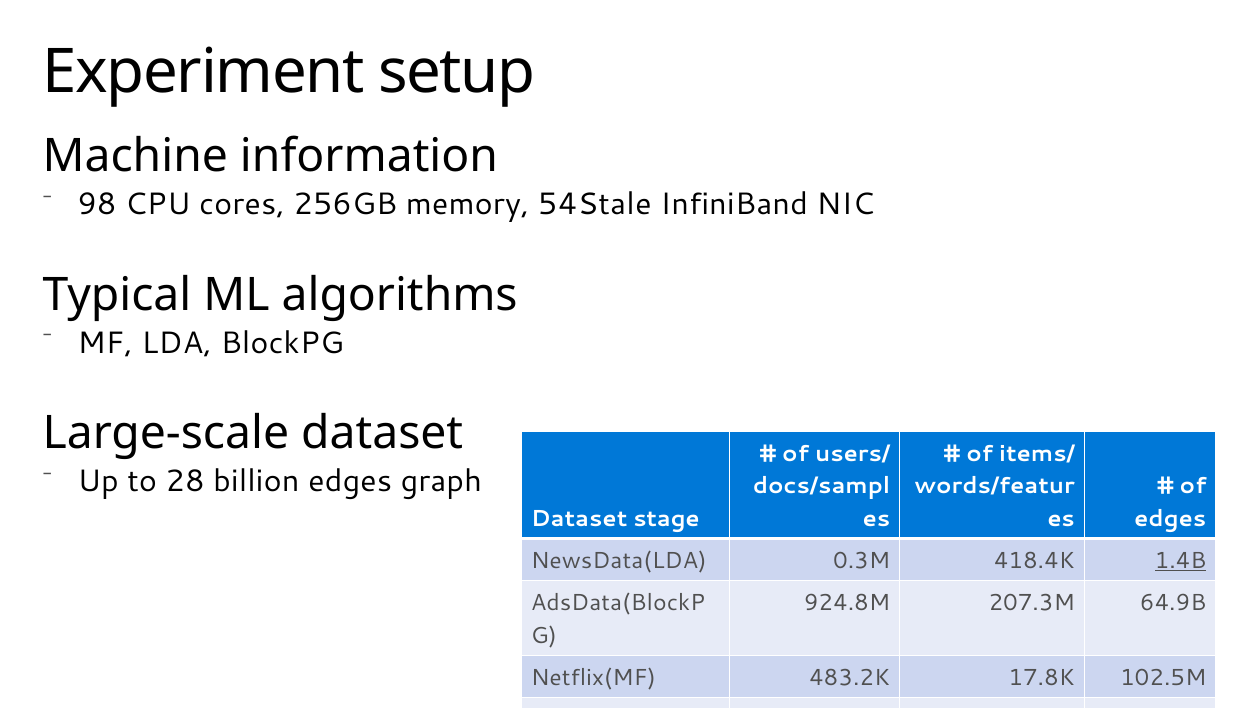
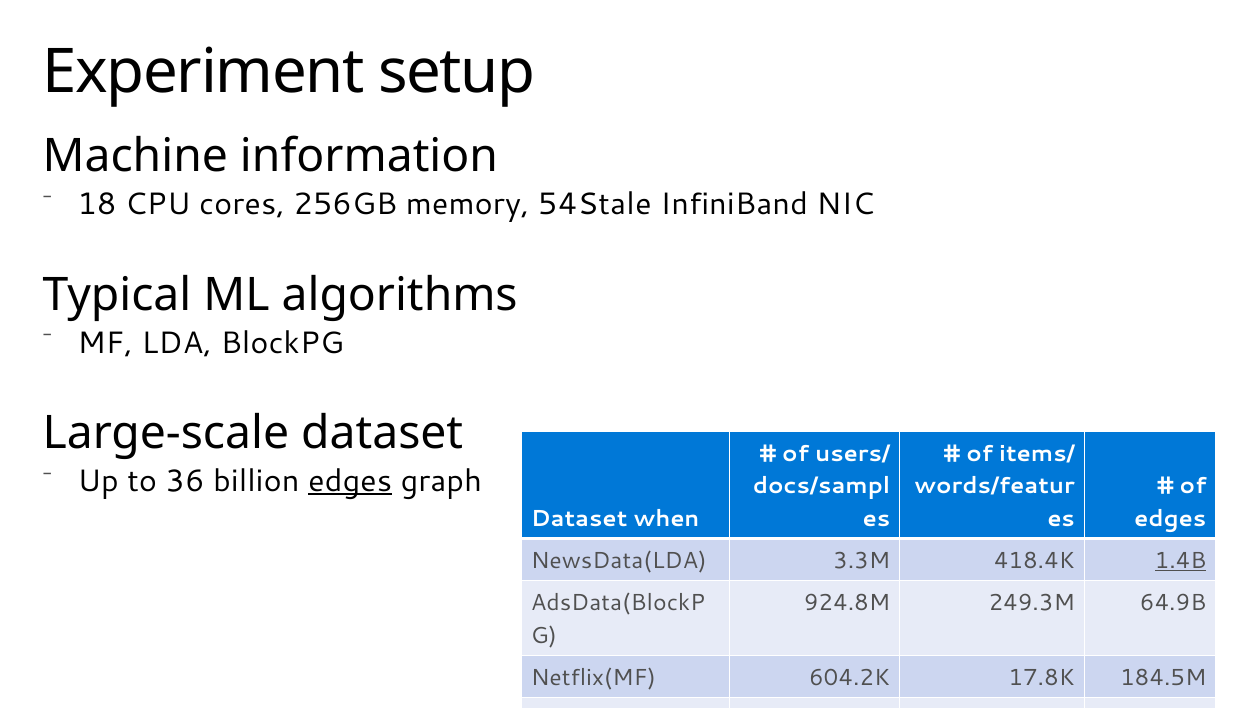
98: 98 -> 18 (97, 205)
28: 28 -> 36 (185, 481)
edges underline: none -> present (350, 481)
stage: stage -> when (667, 519)
0.3M: 0.3M -> 3.3M (862, 561)
207.3M: 207.3M -> 249.3M (1032, 603)
483.2K: 483.2K -> 604.2K (850, 677)
102.5M: 102.5M -> 184.5M (1163, 677)
